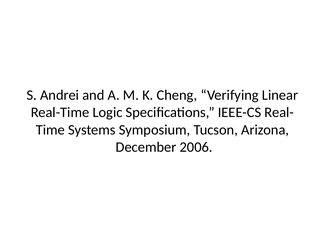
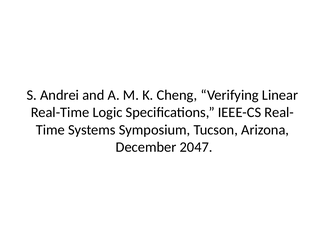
2006: 2006 -> 2047 (196, 147)
